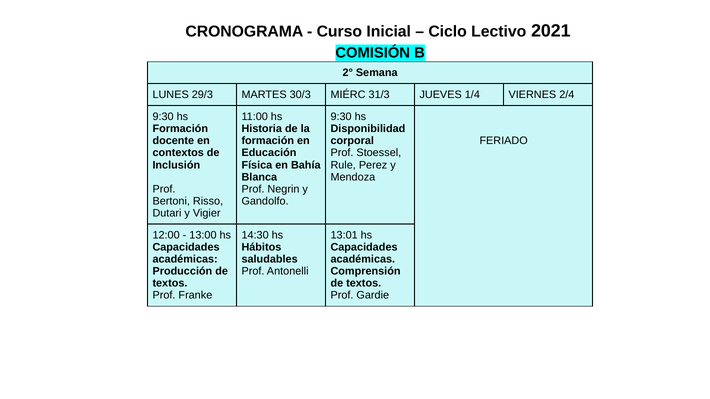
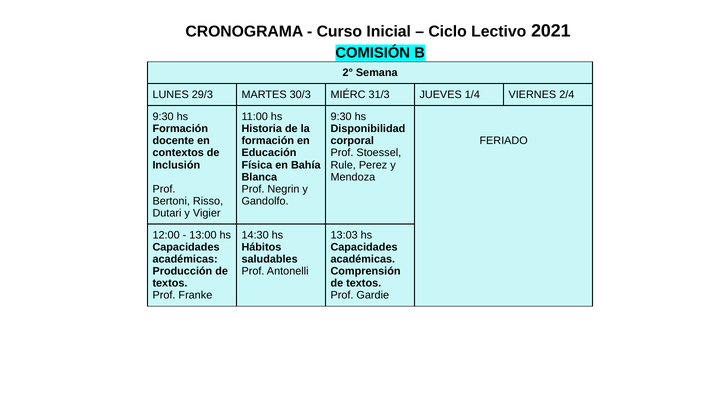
13:01: 13:01 -> 13:03 (344, 235)
